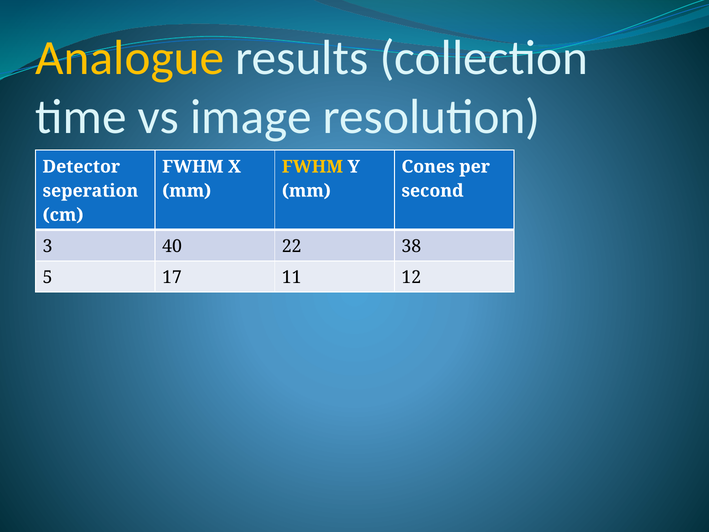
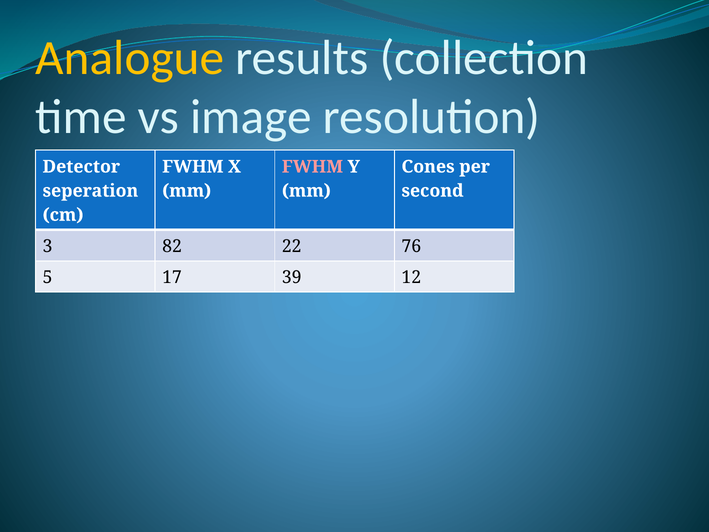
FWHM colour: yellow -> pink (312, 167)
40: 40 -> 82 (172, 246)
38: 38 -> 76 (411, 246)
11: 11 -> 39 (292, 277)
